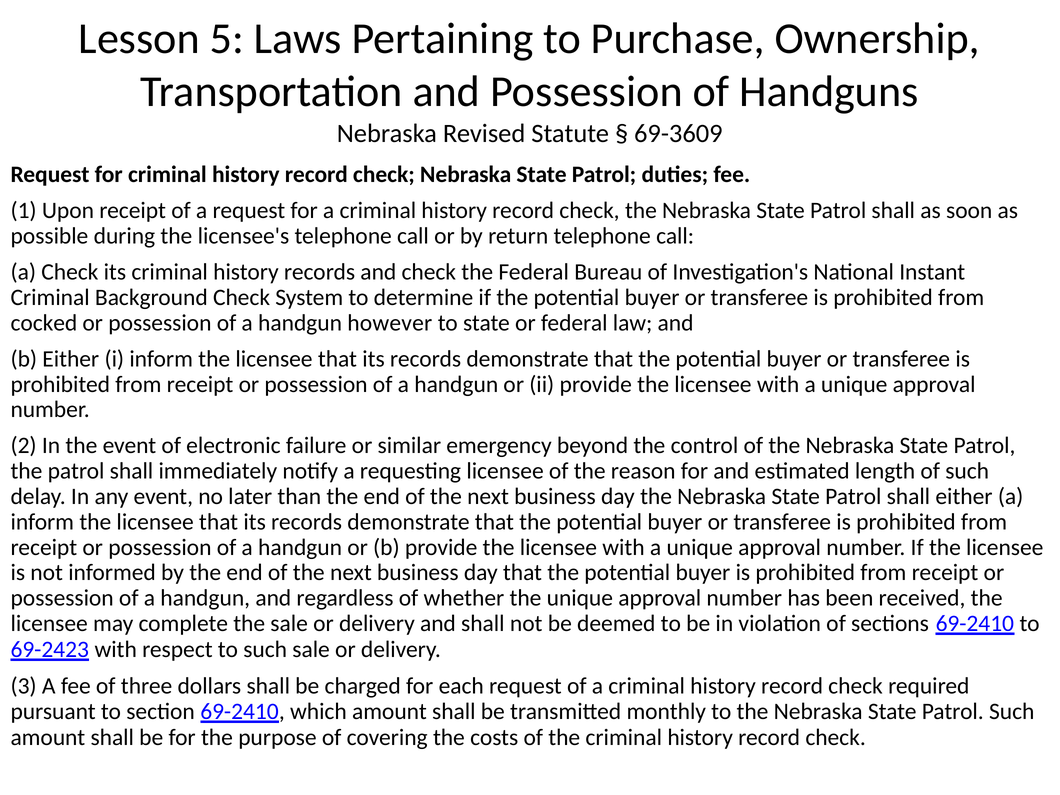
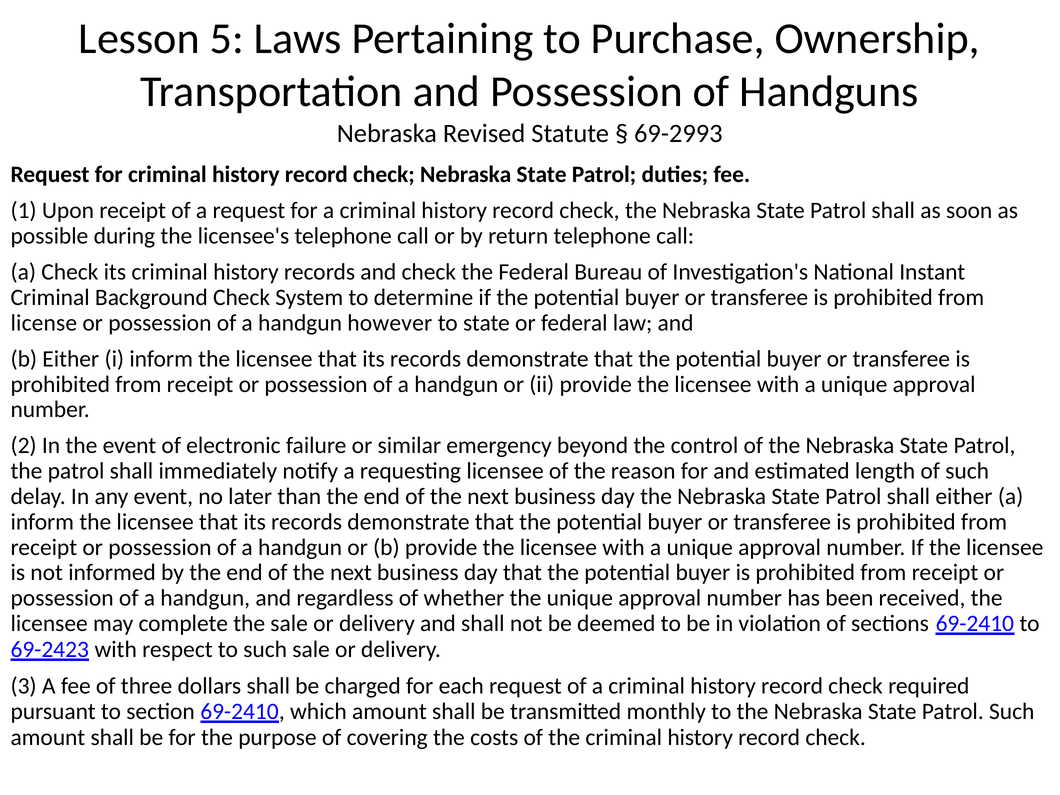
69-3609: 69-3609 -> 69-2993 (678, 134)
cocked: cocked -> license (44, 323)
